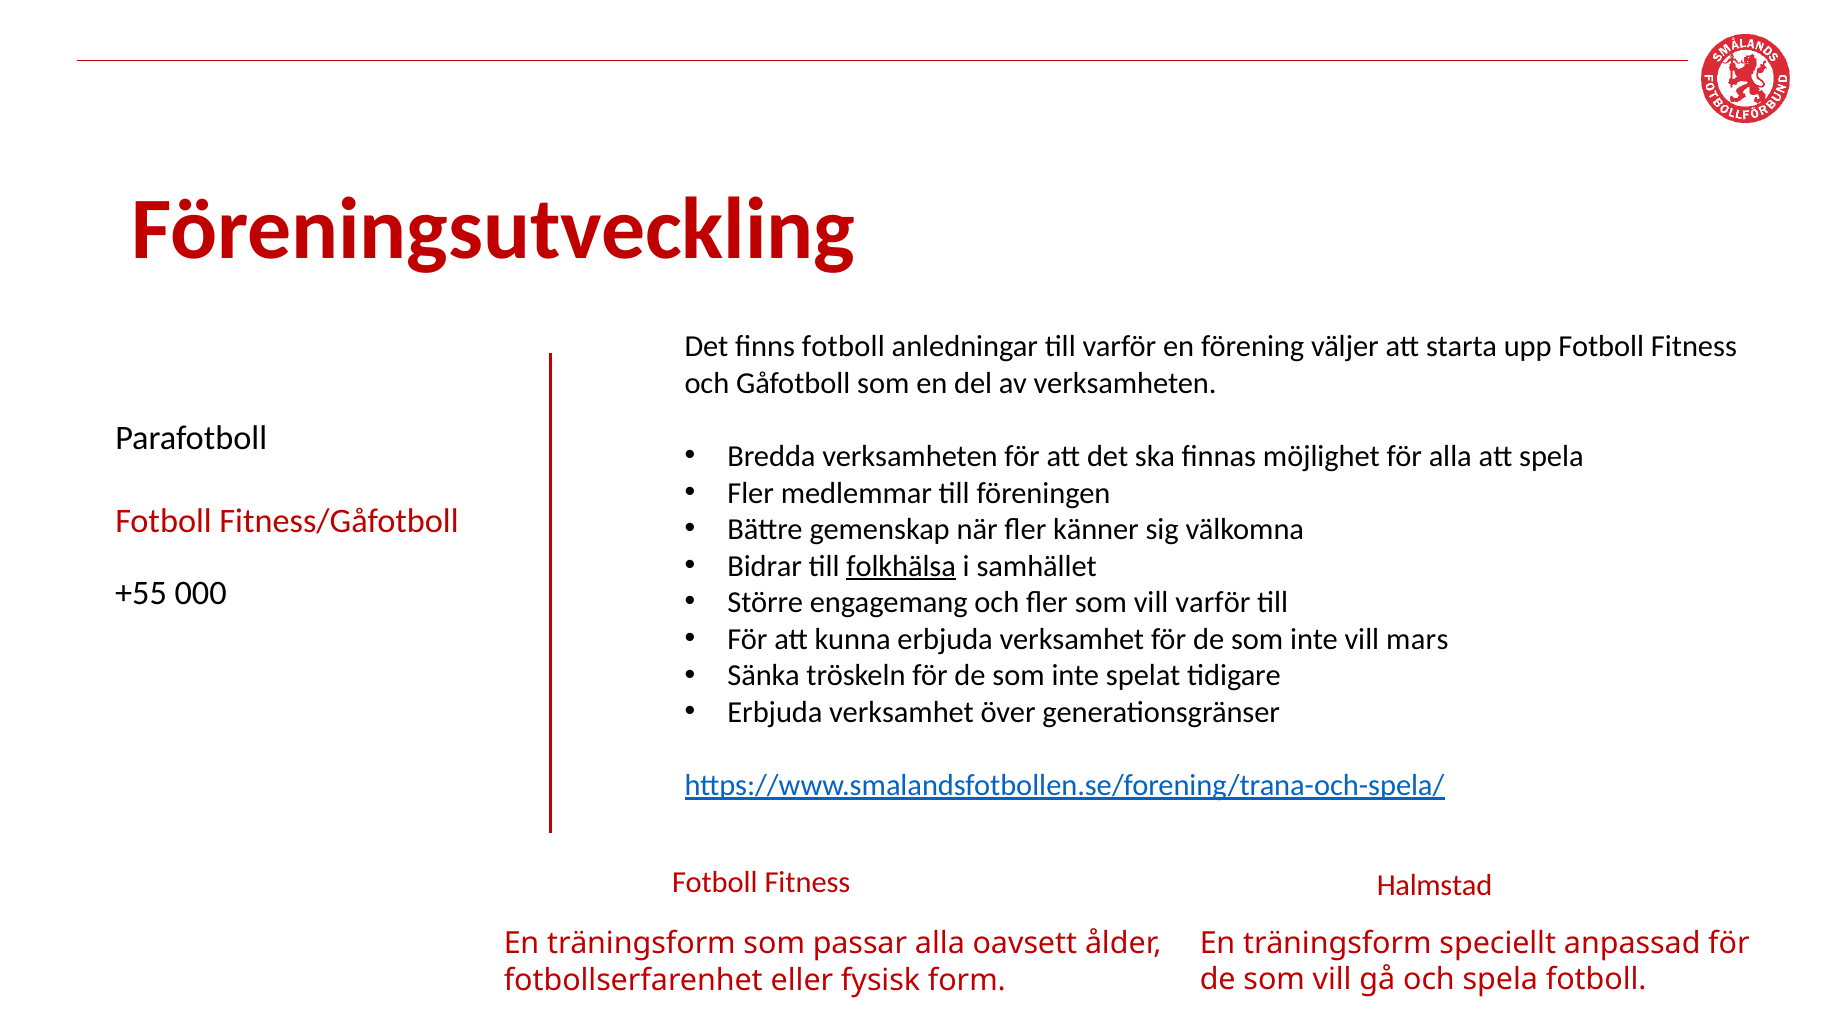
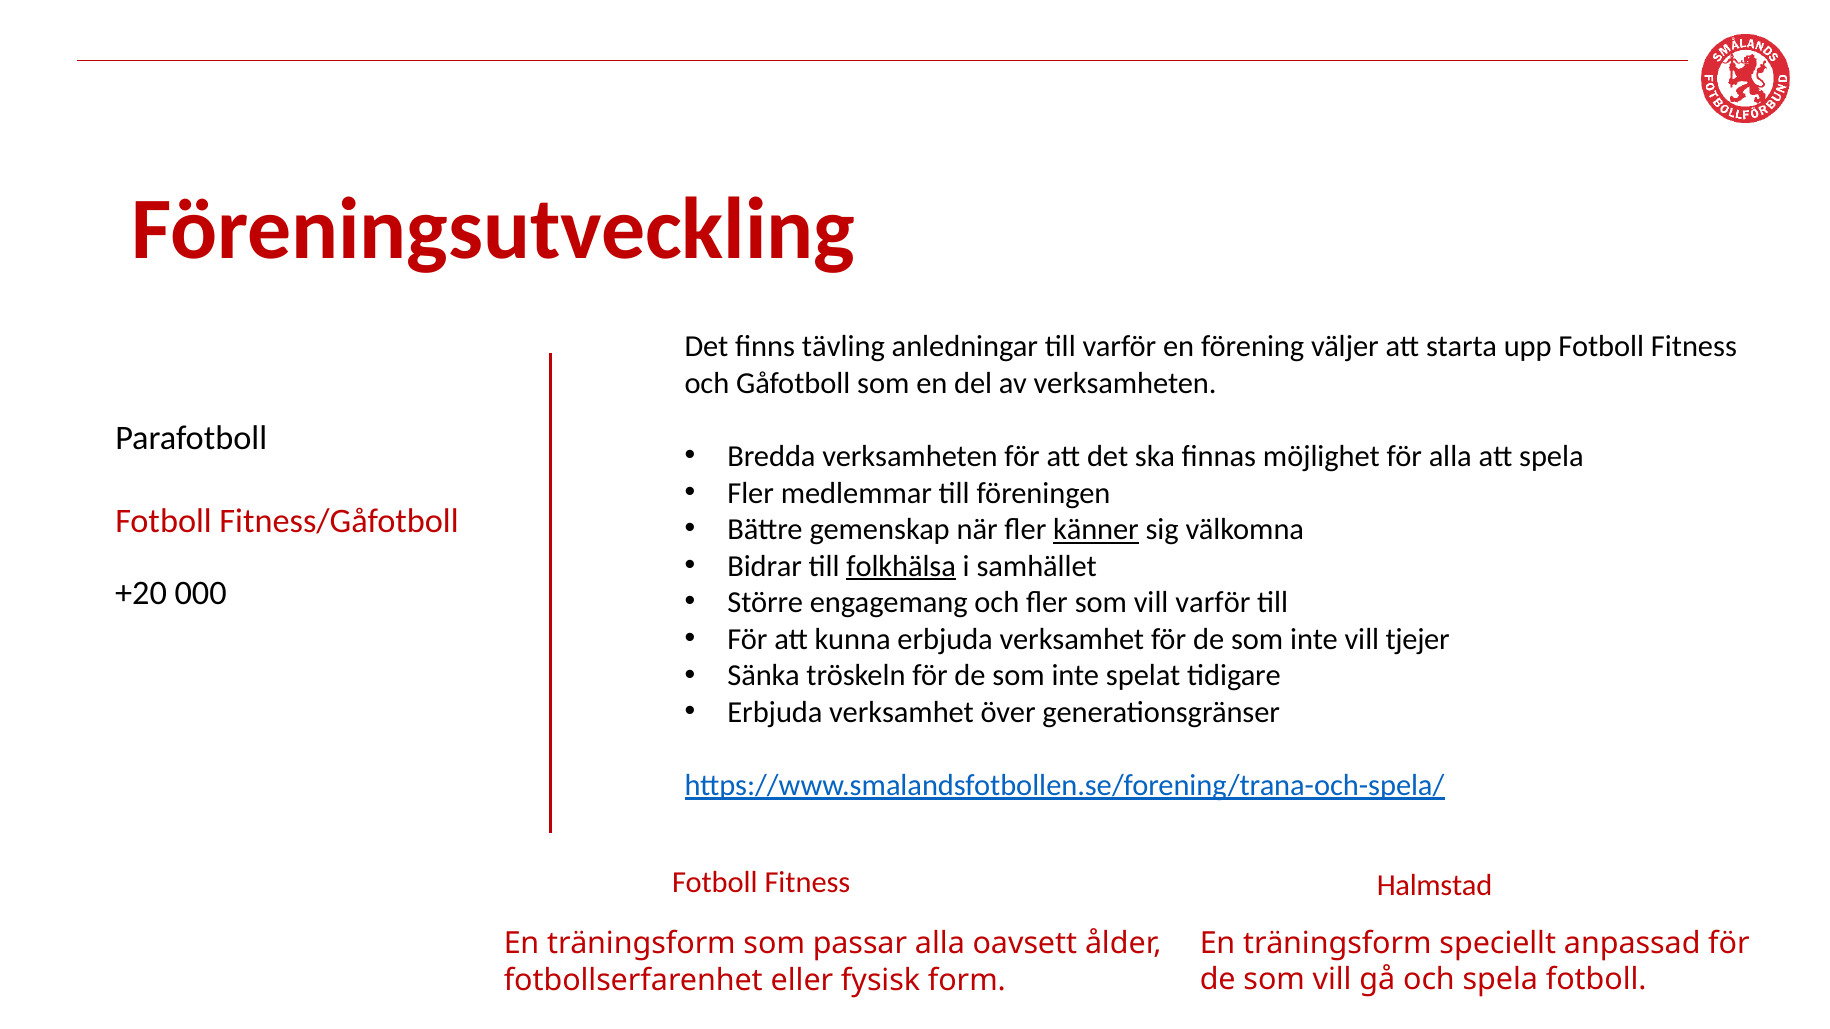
finns fotboll: fotboll -> tävling (843, 347)
känner underline: none -> present (1096, 530)
+55: +55 -> +20 (141, 594)
mars: mars -> tjejer (1418, 639)
